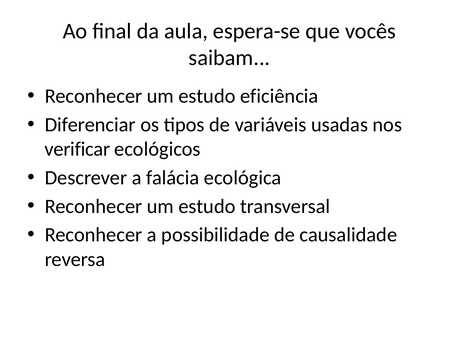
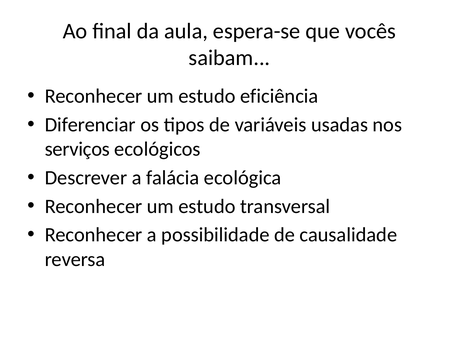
verificar: verificar -> serviços (77, 149)
